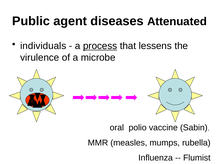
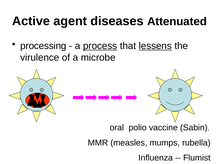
Public: Public -> Active (31, 21)
individuals: individuals -> processing (43, 46)
lessens underline: none -> present (155, 46)
